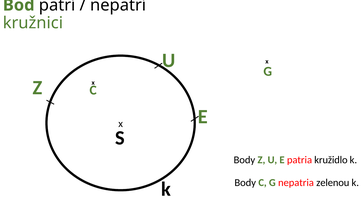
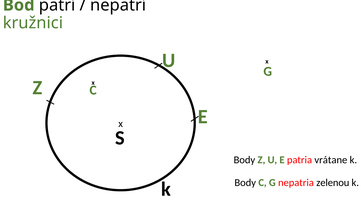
kružidlo: kružidlo -> vrátane (331, 160)
